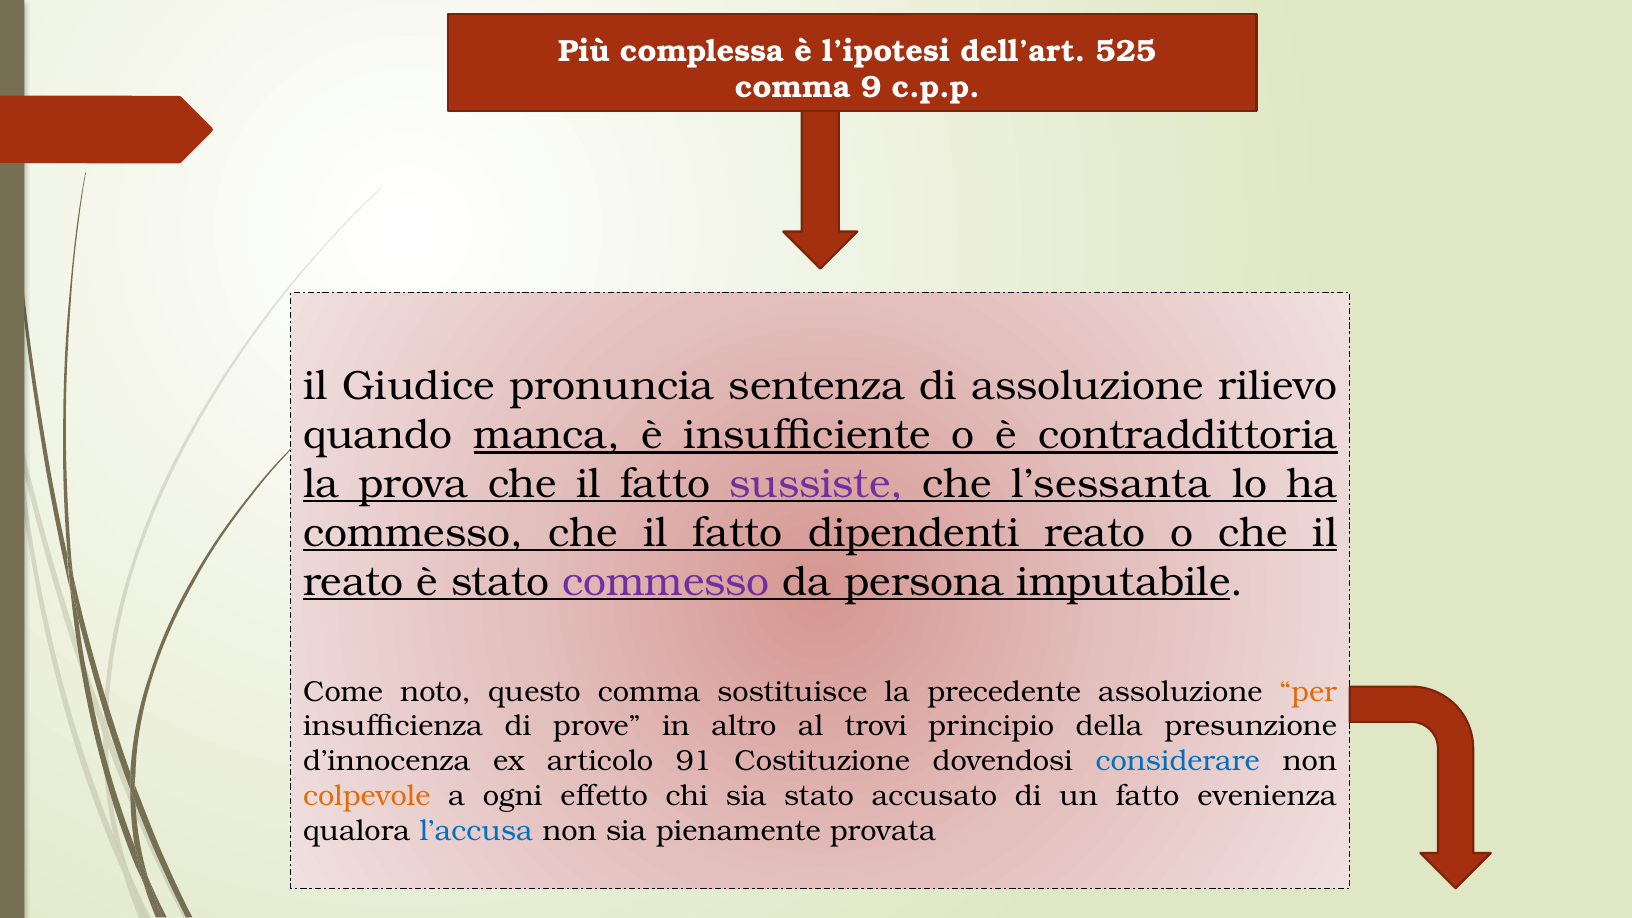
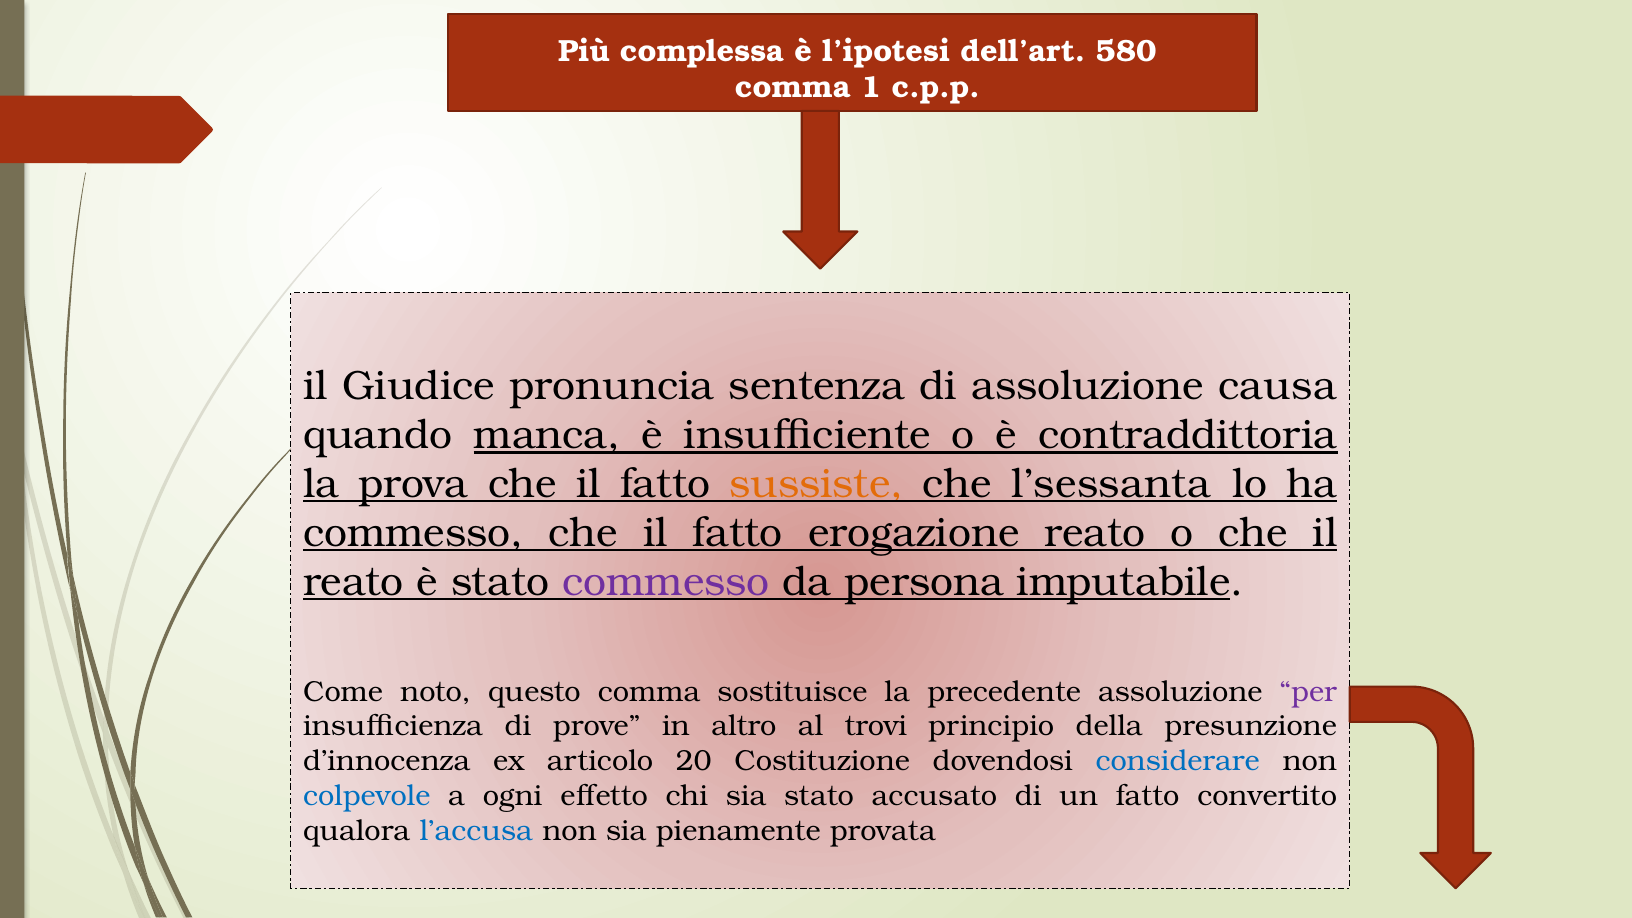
525: 525 -> 580 (1126, 51)
9: 9 -> 1 (871, 88)
rilievo: rilievo -> causa (1278, 386)
sussiste colour: purple -> orange (816, 484)
dipendenti: dipendenti -> erogazione (914, 533)
per colour: orange -> purple (1308, 692)
91: 91 -> 20 (694, 761)
colpevole colour: orange -> blue (367, 796)
evenienza: evenienza -> convertito (1267, 796)
